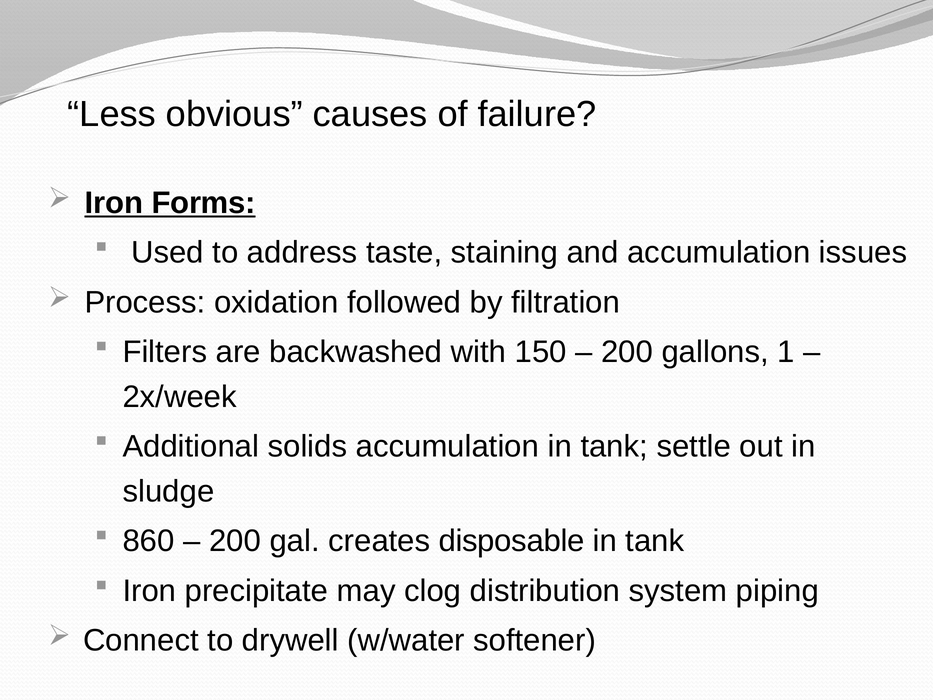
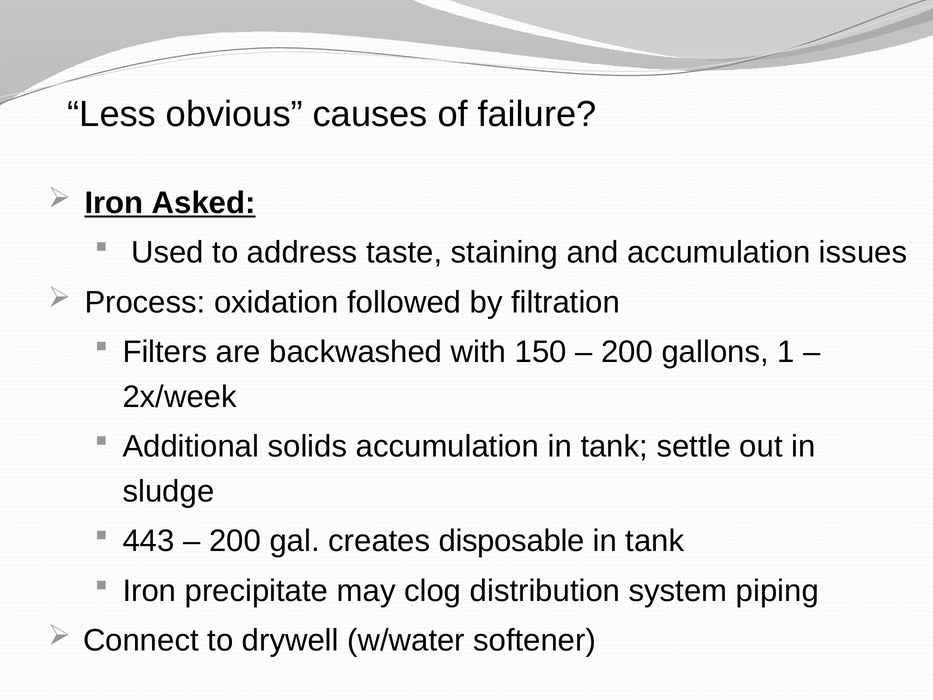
Forms: Forms -> Asked (204, 203)
860: 860 -> 443 (149, 541)
